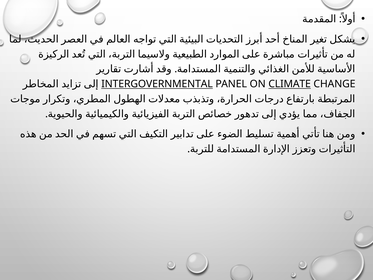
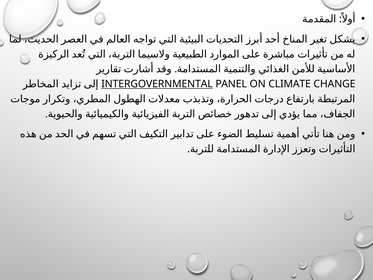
CLIMATE underline: present -> none (290, 84)
